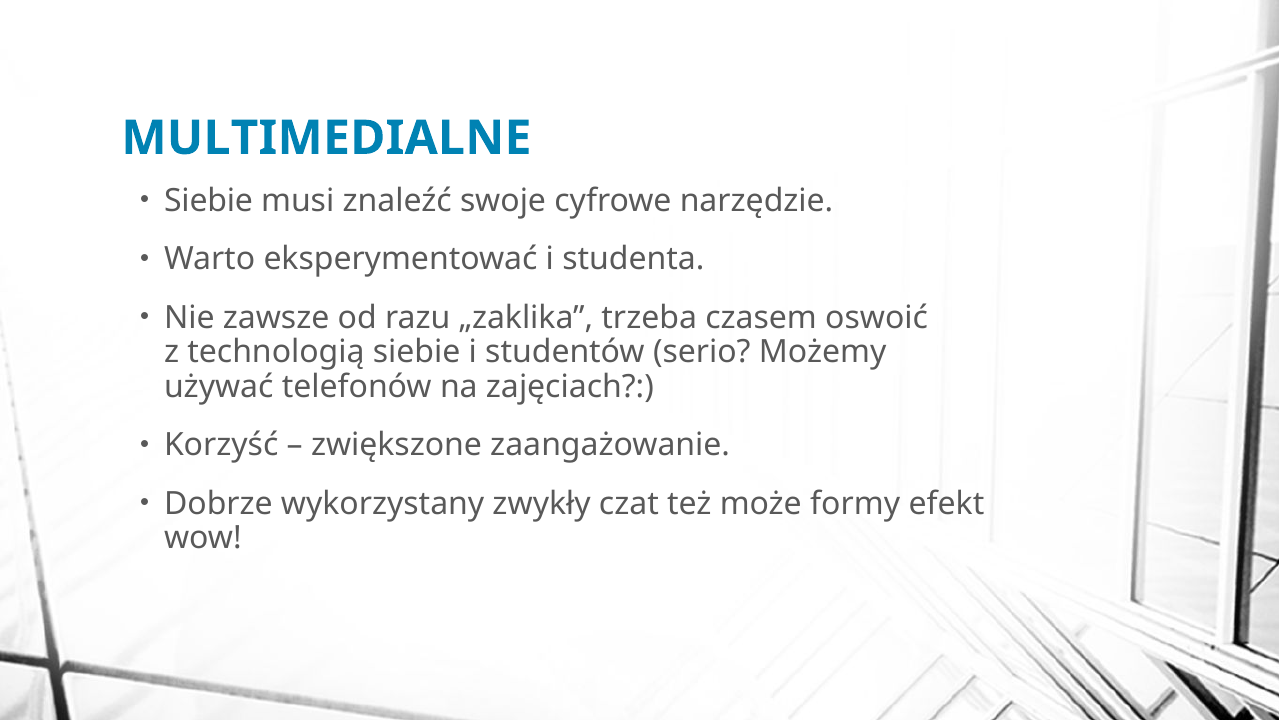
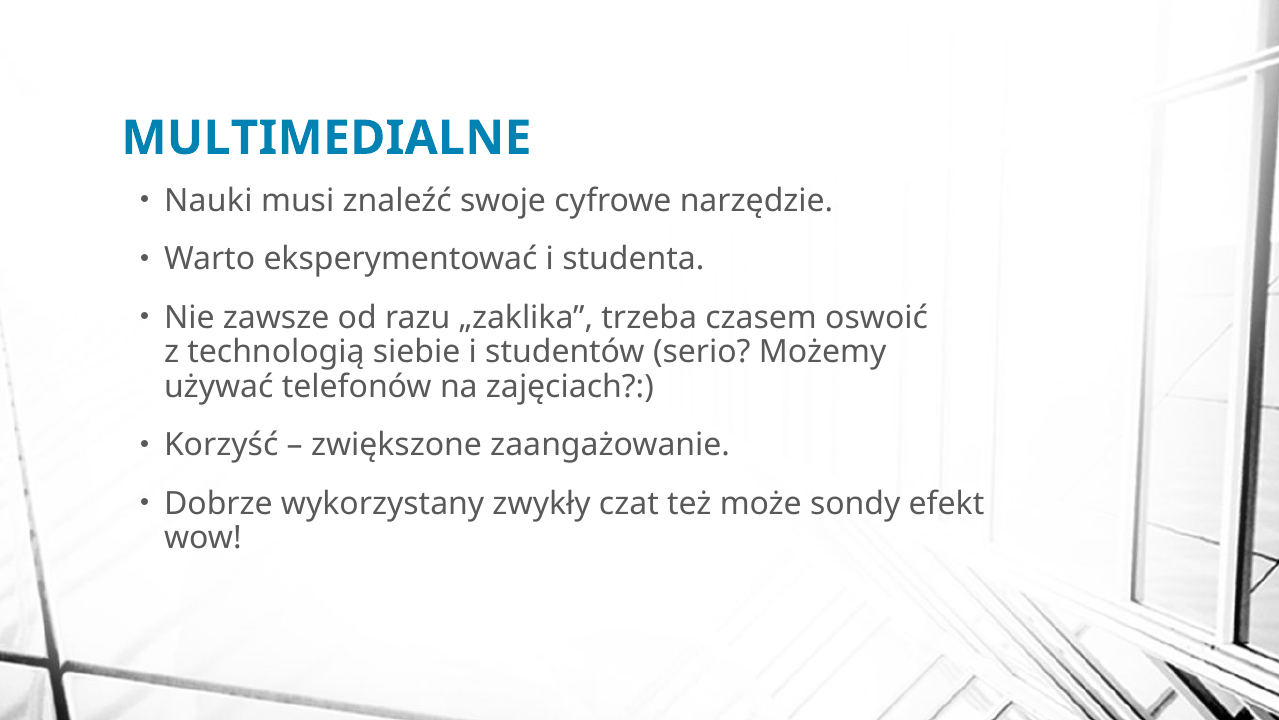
Siebie: Siebie -> Nauki (208, 200)
formy: formy -> sondy (855, 503)
